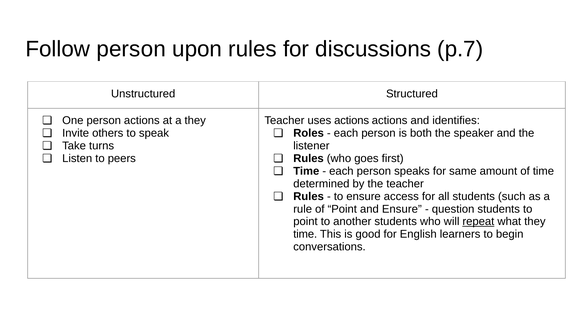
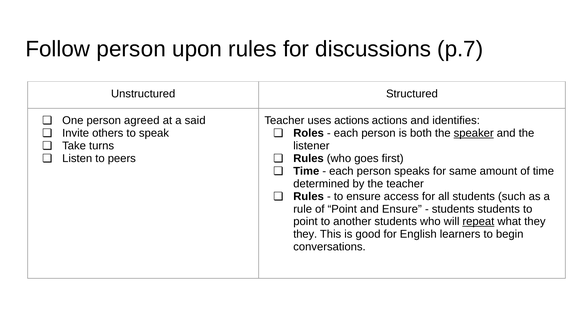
person actions: actions -> agreed (142, 120)
a they: they -> said (195, 120)
speaker underline: none -> present (474, 133)
question: question -> students (453, 209)
time: time -> they (305, 234)
